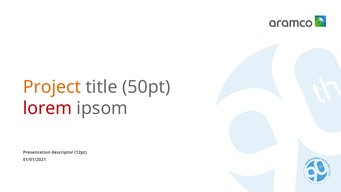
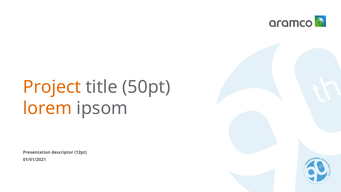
lorem colour: red -> orange (47, 108)
